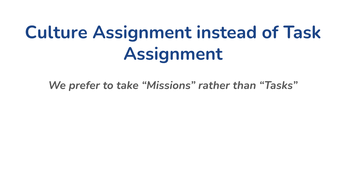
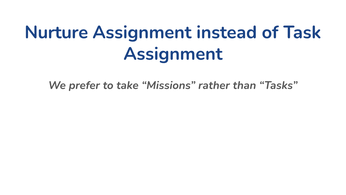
Culture: Culture -> Nurture (56, 32)
